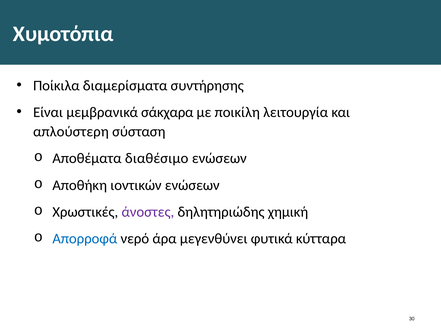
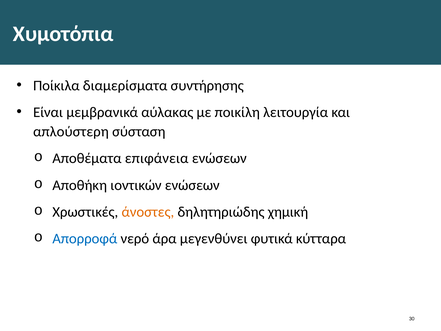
σάκχαρα: σάκχαρα -> αύλακας (167, 112)
διαθέσιμο: διαθέσιμο -> επιφάνεια (157, 158)
άνοστες colour: purple -> orange (148, 212)
